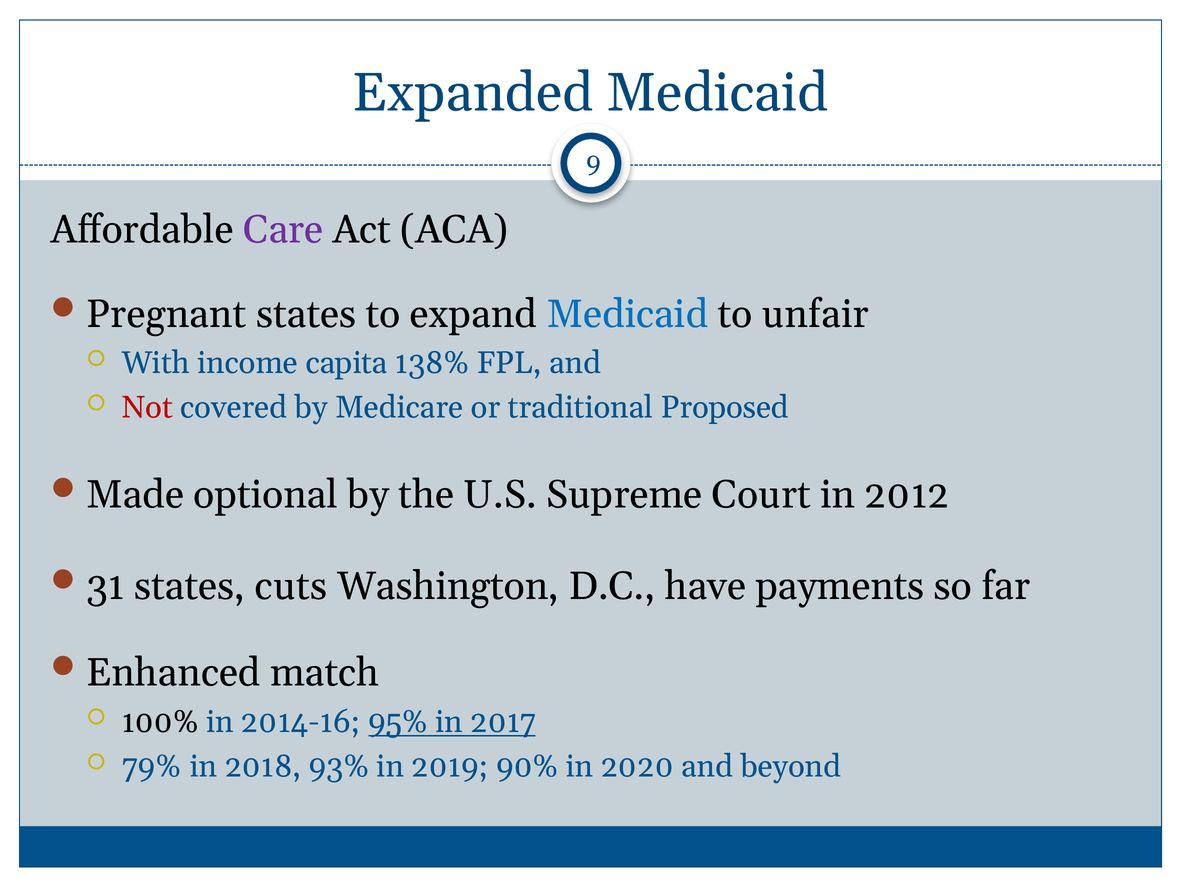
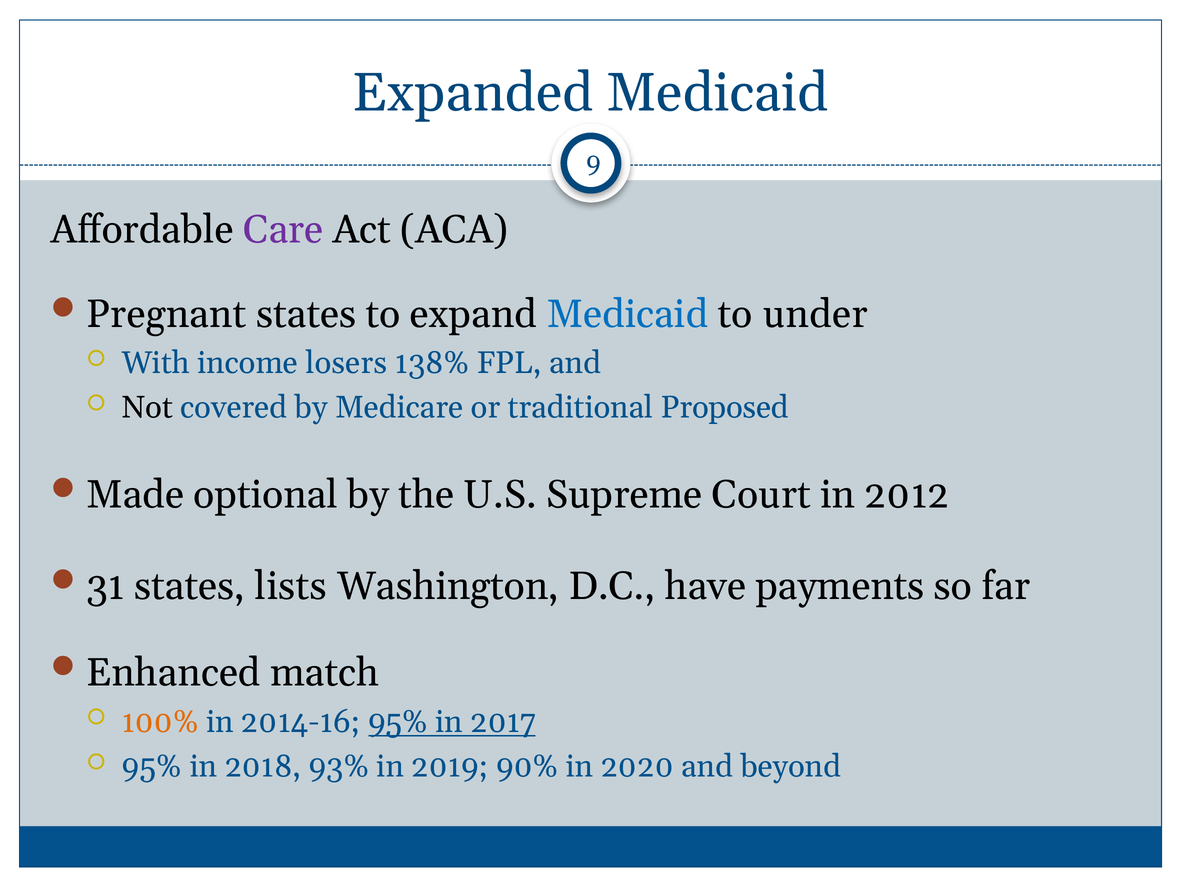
unfair: unfair -> under (815, 314)
capita: capita -> losers (346, 363)
Not colour: red -> black (147, 407)
cuts: cuts -> lists (291, 586)
100% colour: black -> orange (160, 721)
79%: 79% -> 95% (152, 766)
